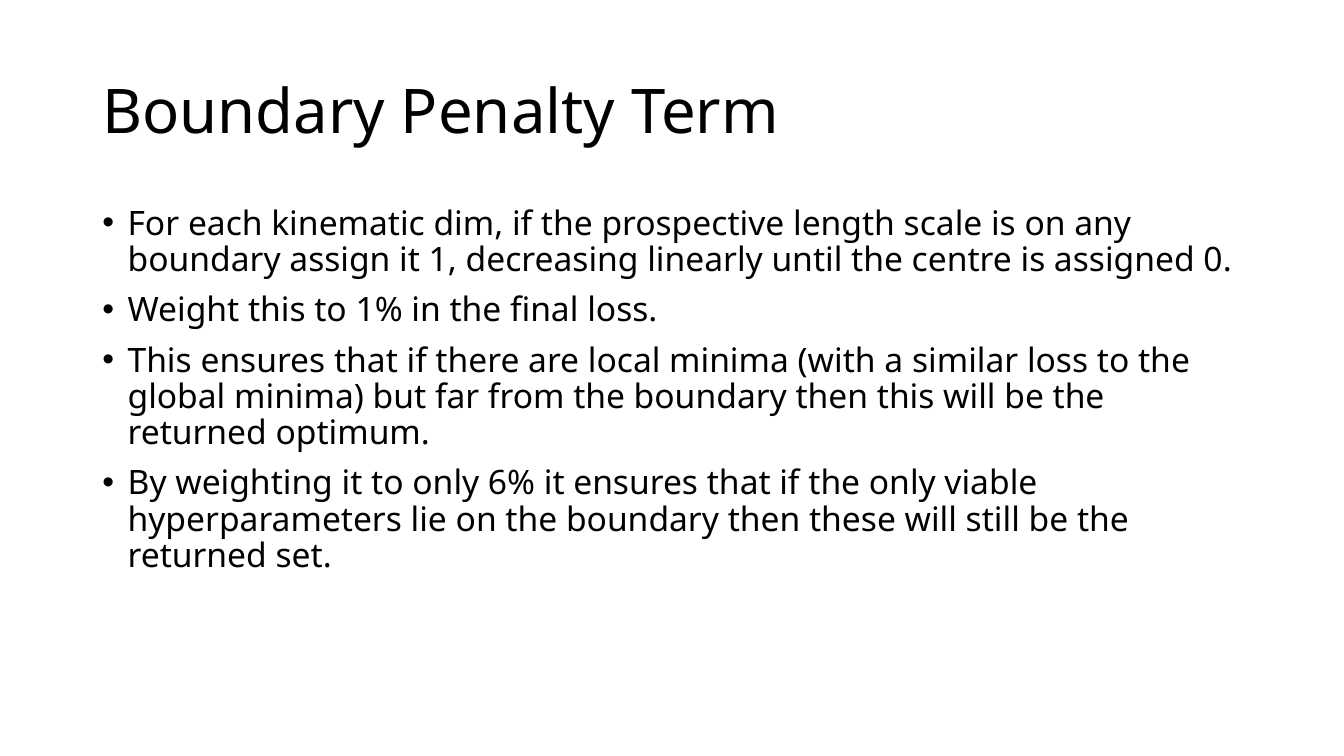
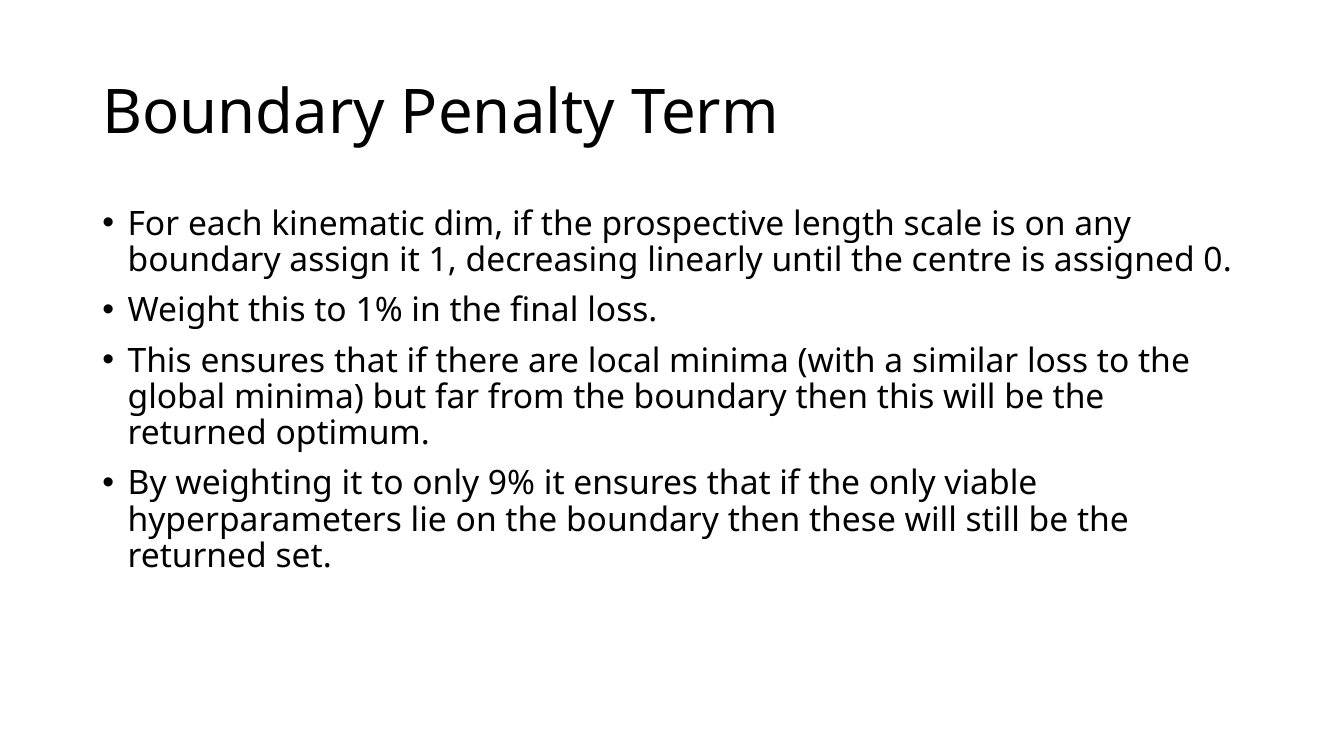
6%: 6% -> 9% (512, 484)
